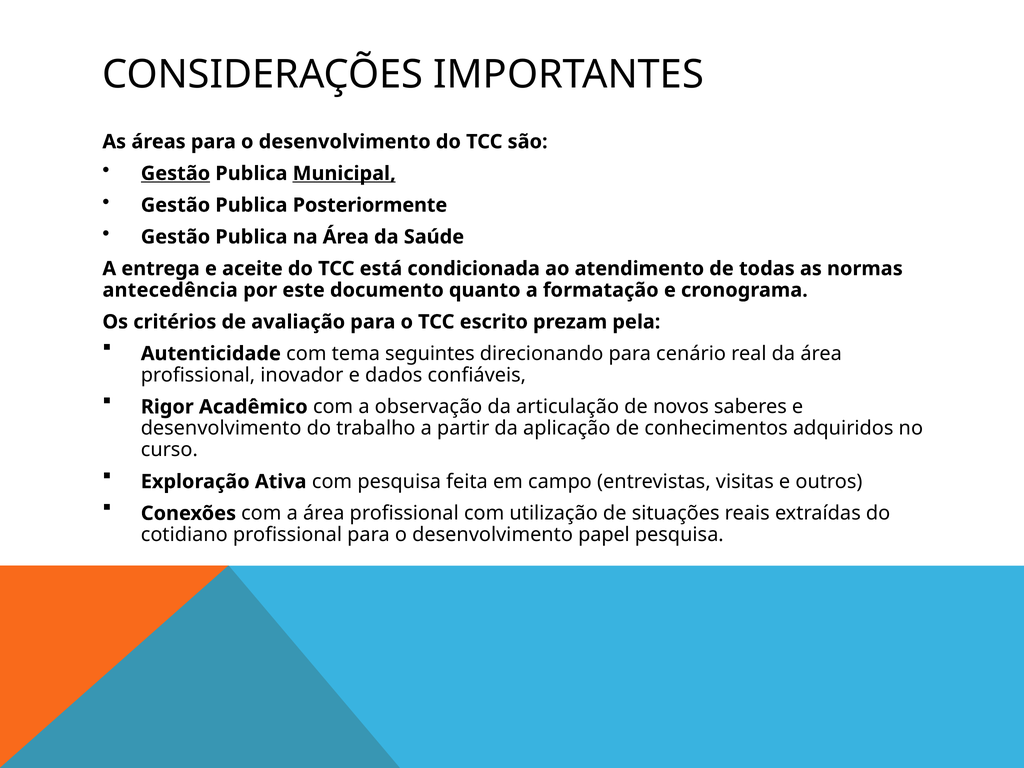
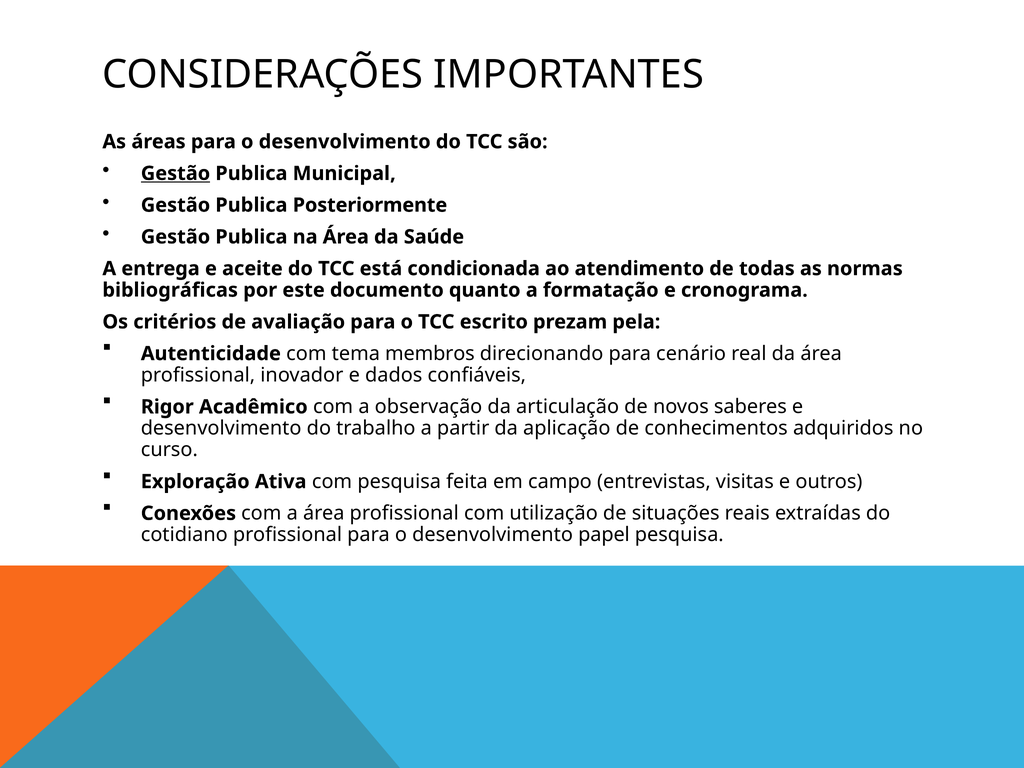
Municipal underline: present -> none (344, 173)
antecedência: antecedência -> bibliográficas (170, 290)
seguintes: seguintes -> membros (430, 354)
